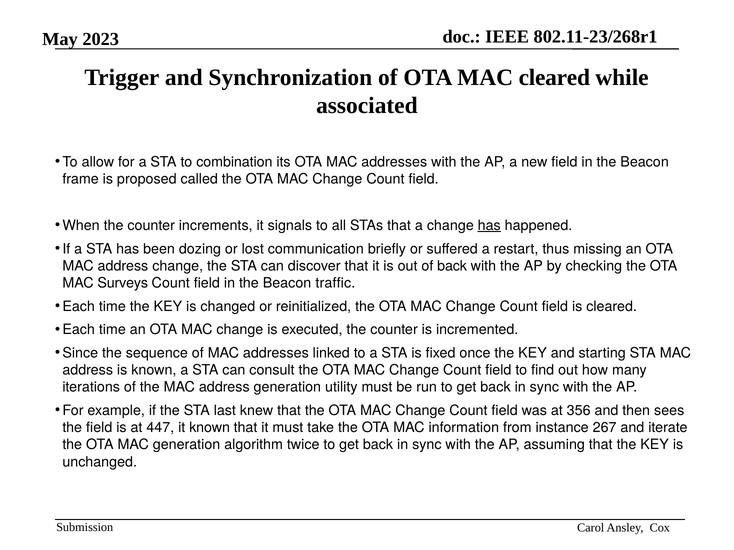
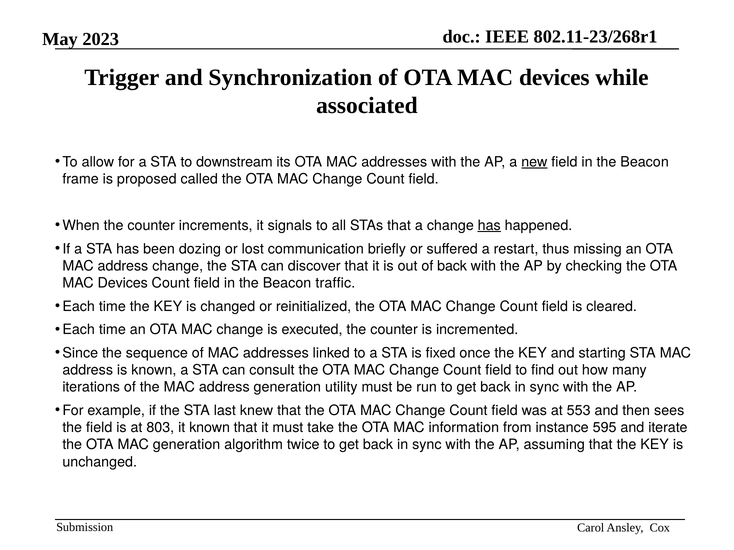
of OTA MAC cleared: cleared -> devices (554, 78)
combination: combination -> downstream (234, 162)
new underline: none -> present (534, 162)
Surveys: Surveys -> Devices (123, 283)
356: 356 -> 553 (579, 411)
447: 447 -> 803 (160, 428)
267: 267 -> 595 (605, 428)
